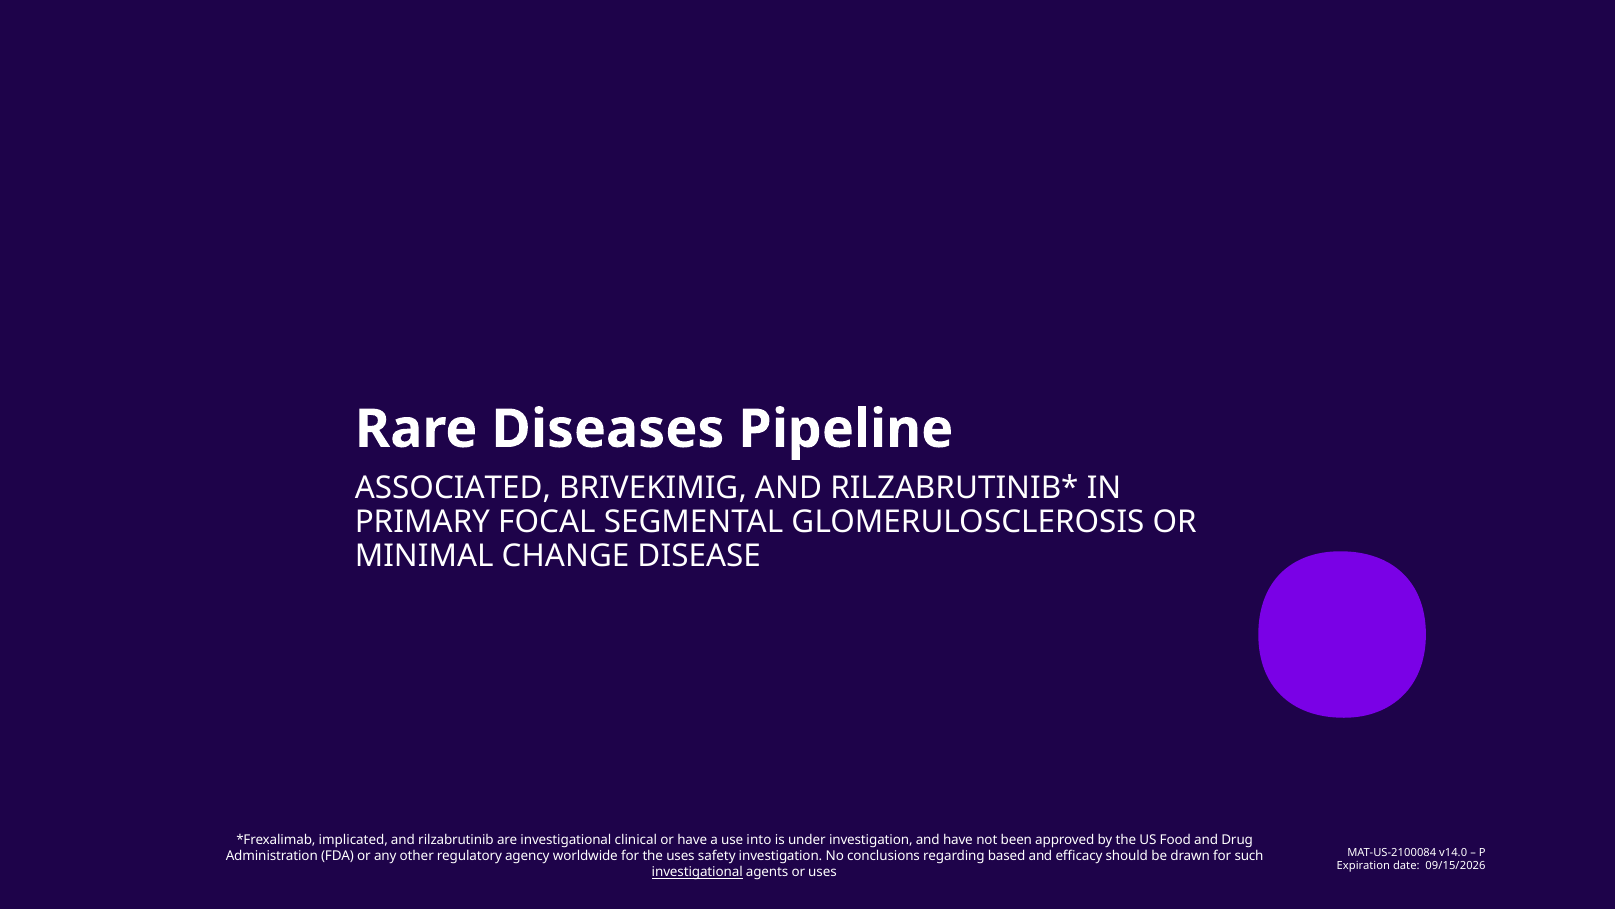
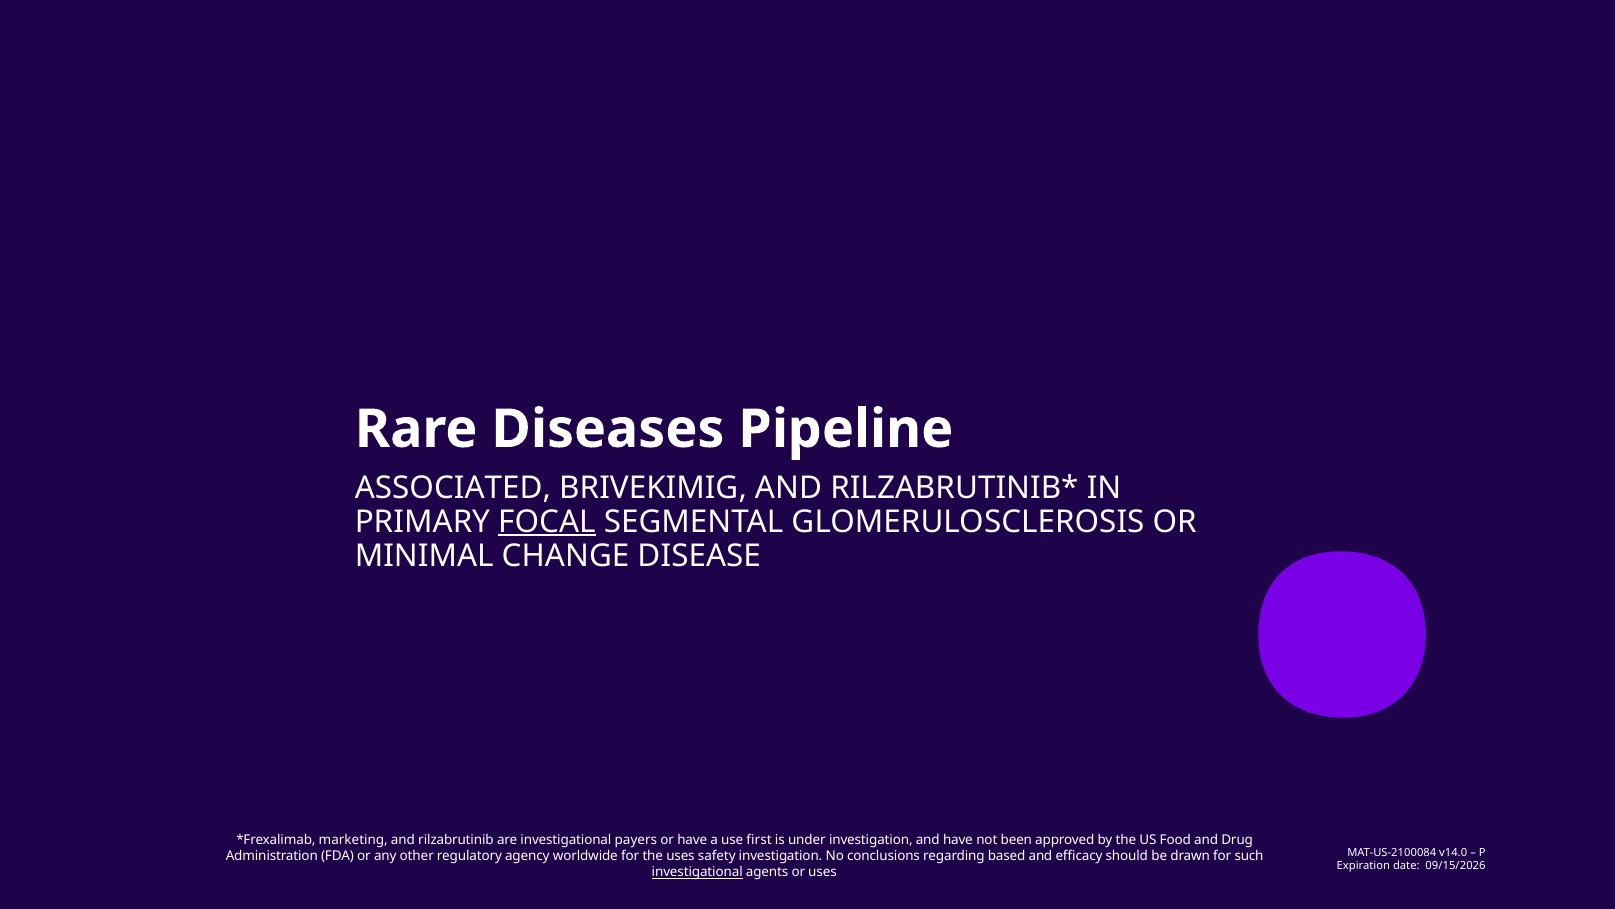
FOCAL underline: none -> present (547, 522)
implicated: implicated -> marketing (353, 839)
clinical: clinical -> payers (636, 839)
into: into -> first (759, 839)
